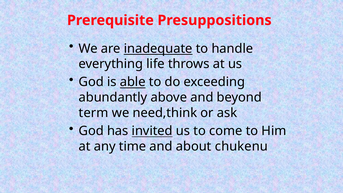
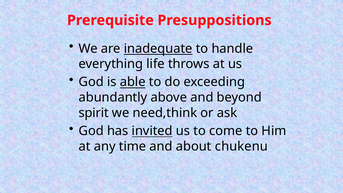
term: term -> spirit (94, 113)
